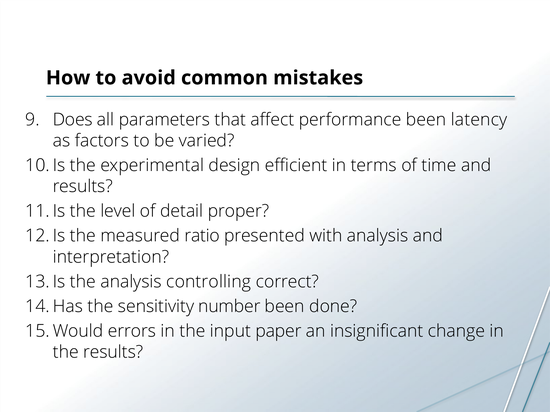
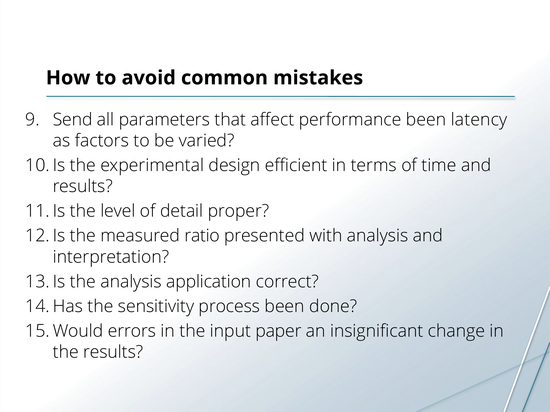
Does: Does -> Send (73, 120)
controlling: controlling -> application (209, 282)
number: number -> process (229, 307)
